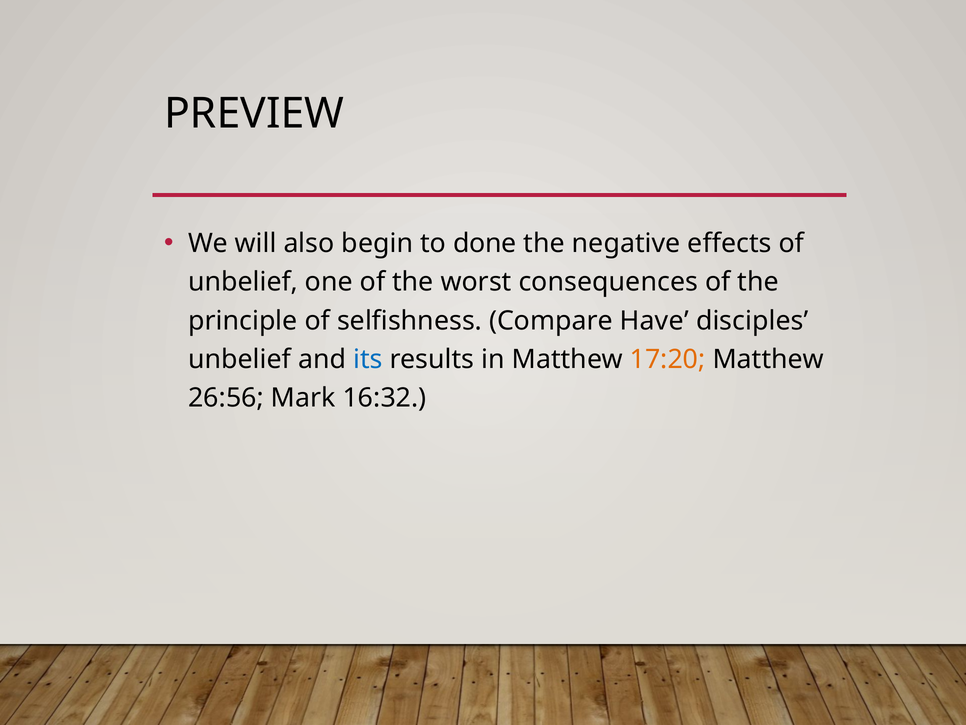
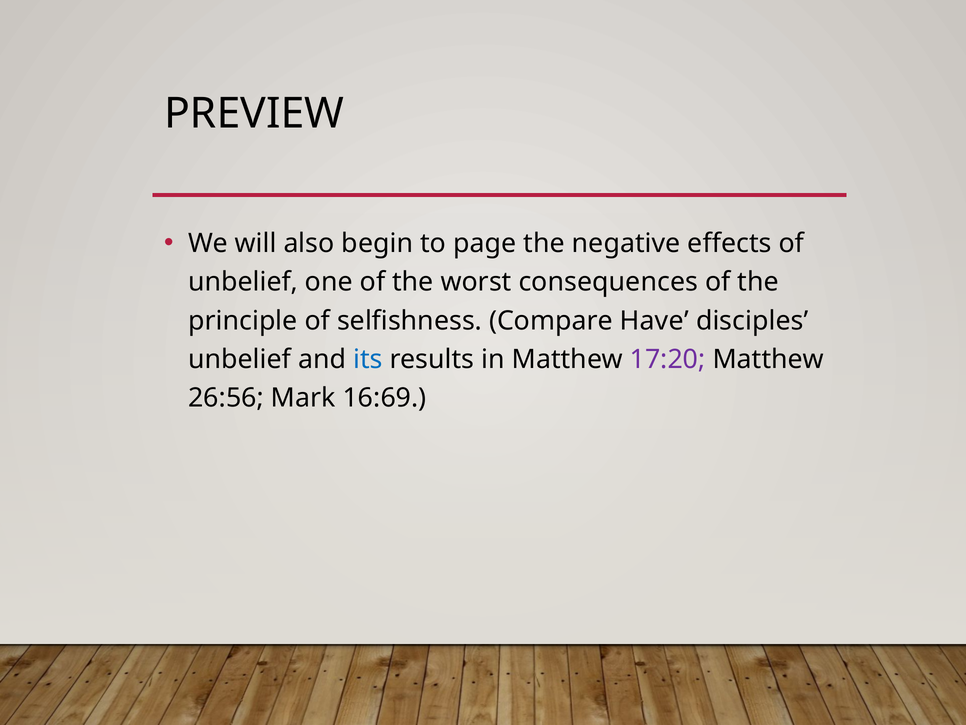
done: done -> page (485, 243)
17:20 colour: orange -> purple (668, 359)
16:32: 16:32 -> 16:69 (385, 398)
